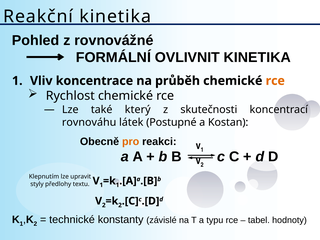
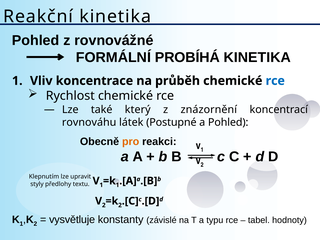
OVLIVNIT: OVLIVNIT -> PROBÍHÁ (187, 57)
rce colour: orange -> blue (275, 81)
skutečnosti: skutečnosti -> znázornění (209, 109)
a Kostan: Kostan -> Pohled (228, 122)
technické: technické -> vysvětluje (72, 220)
